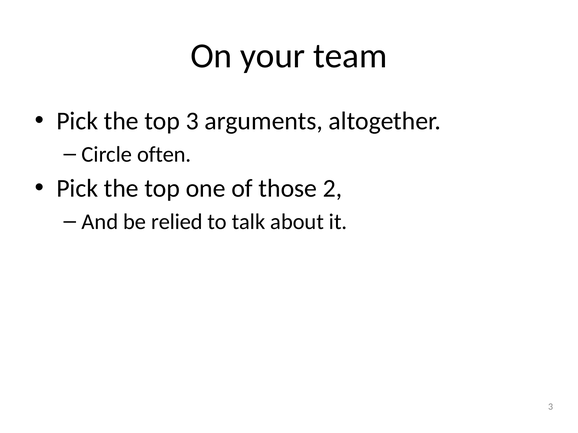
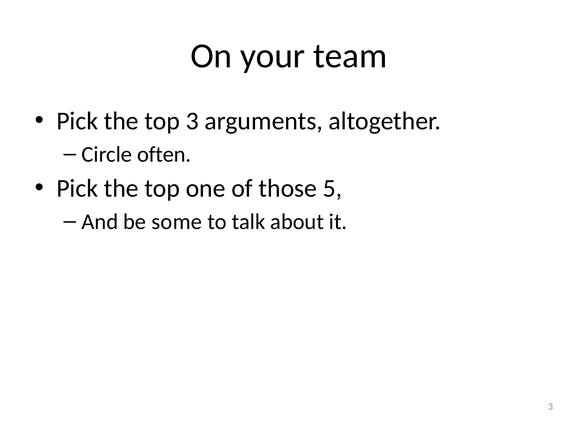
2: 2 -> 5 (333, 189)
relied: relied -> some (177, 222)
